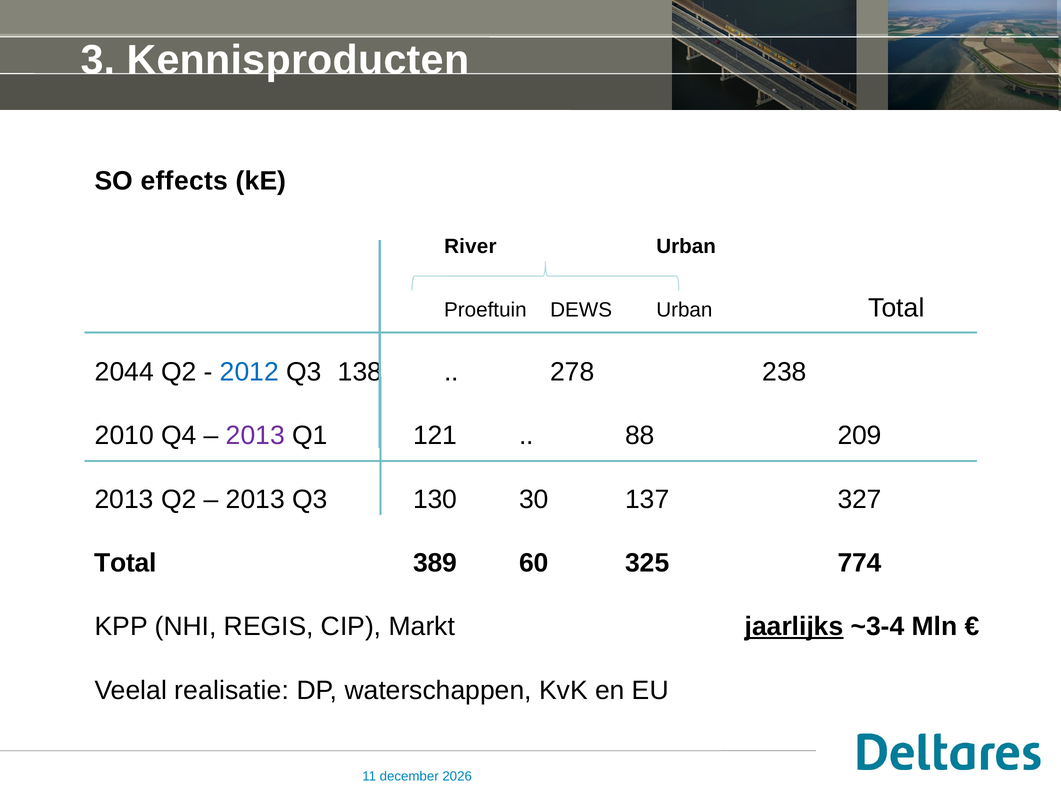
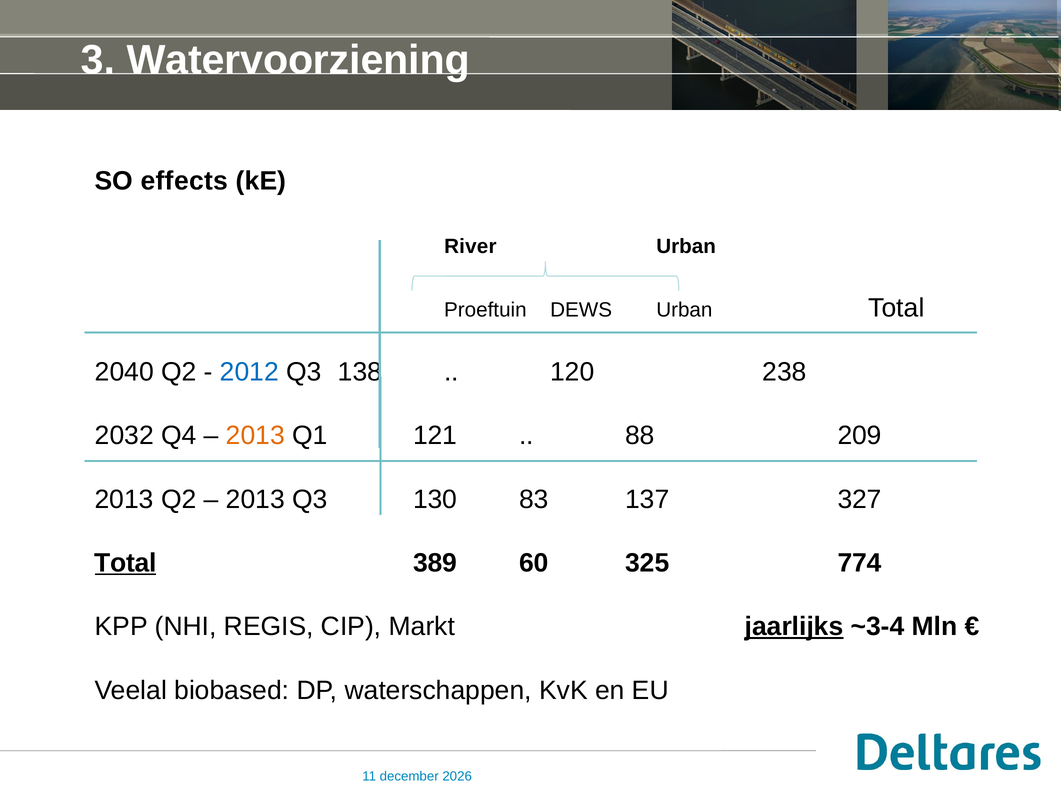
Kennisproducten: Kennisproducten -> Watervoorziening (298, 60)
2044: 2044 -> 2040 (124, 372)
278: 278 -> 120 (572, 372)
2010: 2010 -> 2032 (124, 435)
2013 colour: purple -> orange (255, 435)
30: 30 -> 83 (534, 499)
Total underline: none -> present (126, 563)
realisatie: realisatie -> biobased (232, 690)
